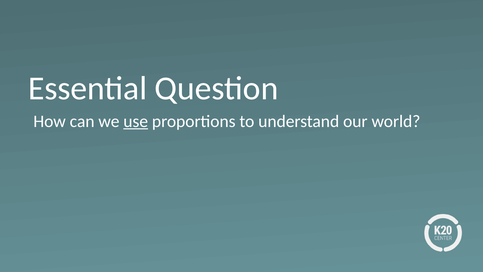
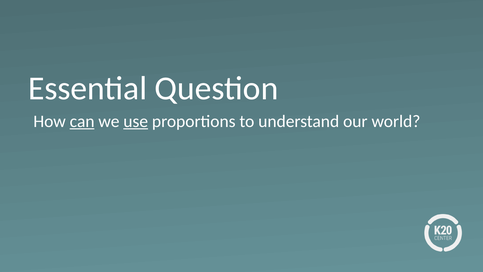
can underline: none -> present (82, 121)
